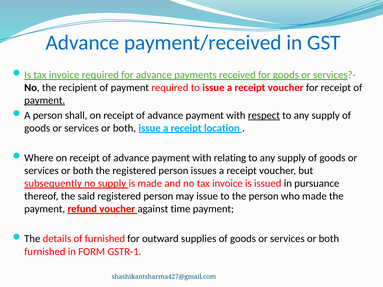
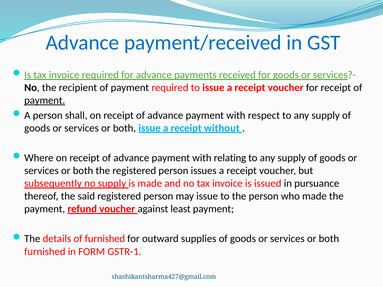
respect underline: present -> none (264, 115)
location: location -> without (222, 128)
time: time -> least (181, 209)
